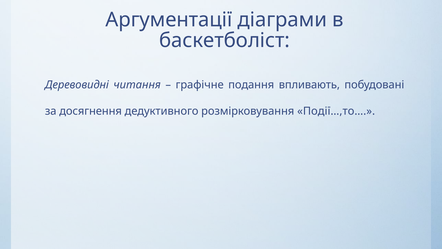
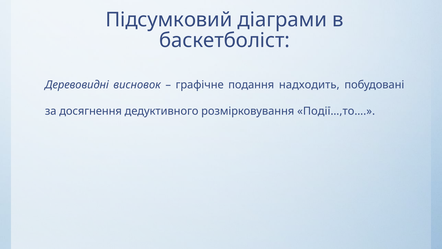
Аргументації: Аргументації -> Підсумковий (169, 20)
читання: читання -> висновок (137, 85)
впливають: впливають -> надходить (309, 85)
